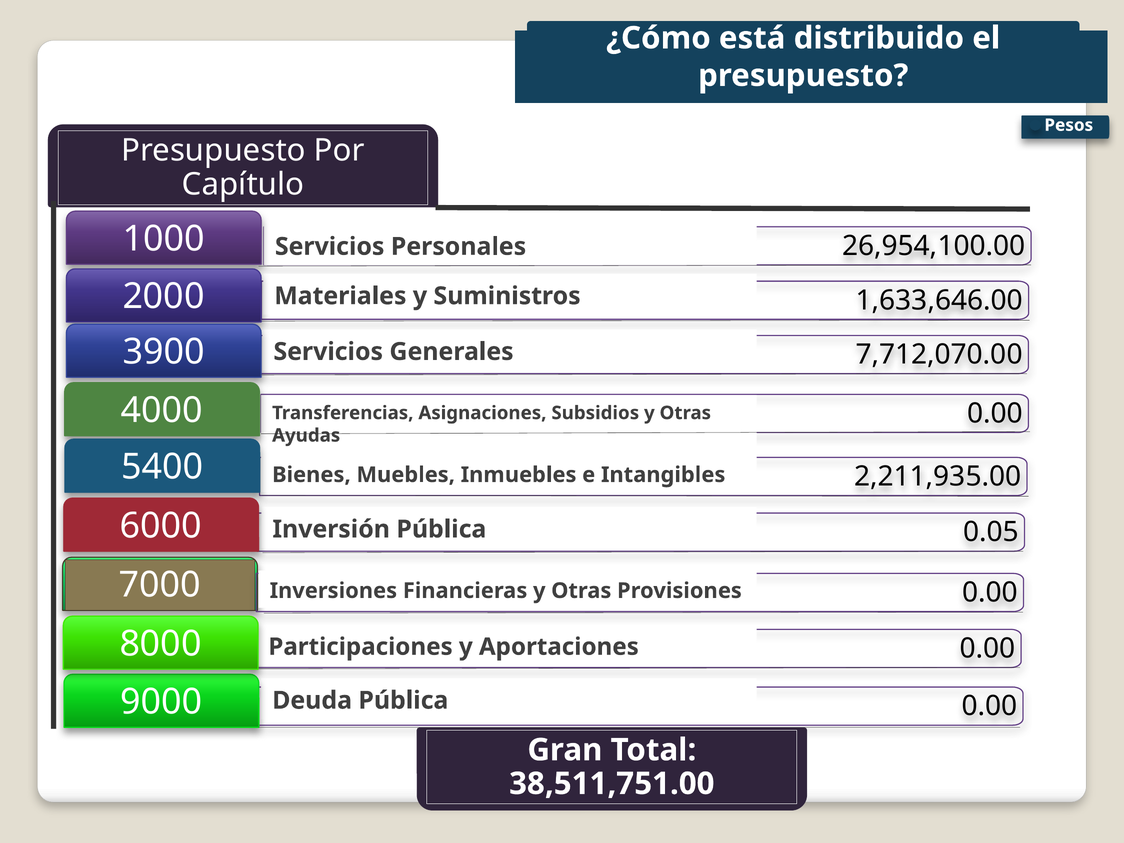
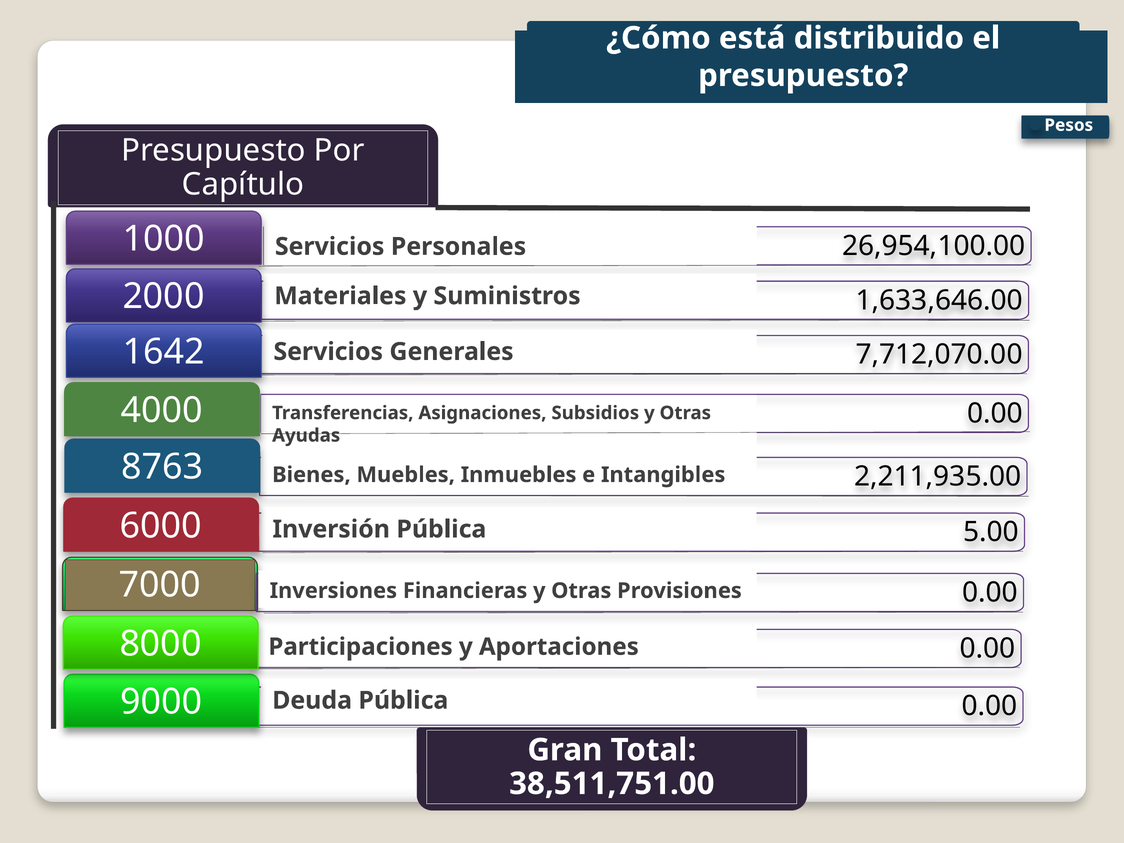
3900: 3900 -> 1642 (164, 352)
5400: 5400 -> 8763 (162, 467)
0.05: 0.05 -> 5.00 (991, 532)
